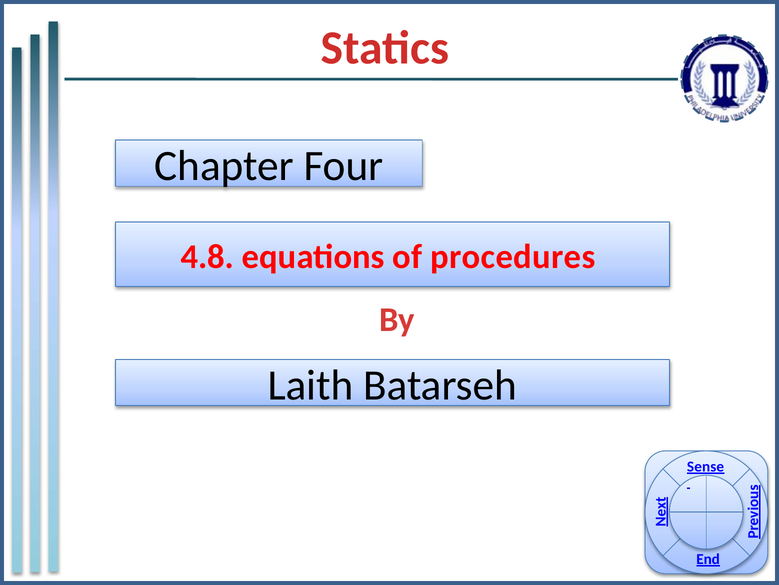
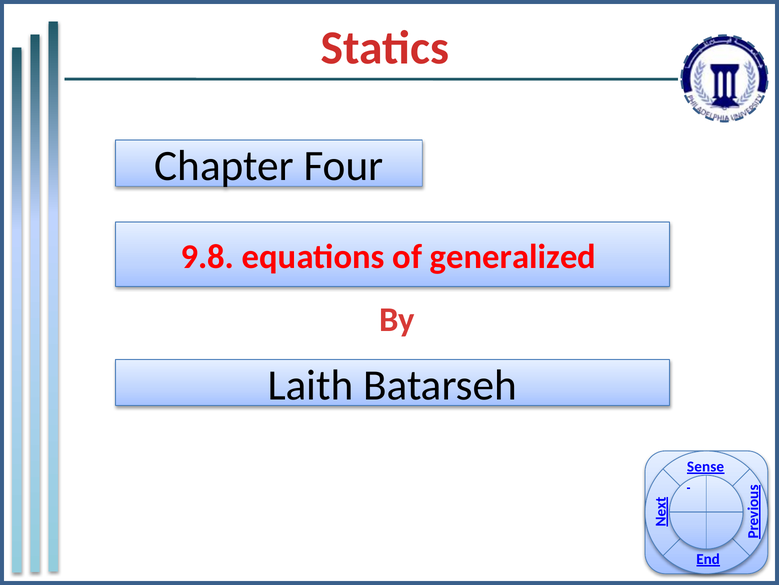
4.8: 4.8 -> 9.8 (207, 256)
procedures: procedures -> generalized (513, 256)
